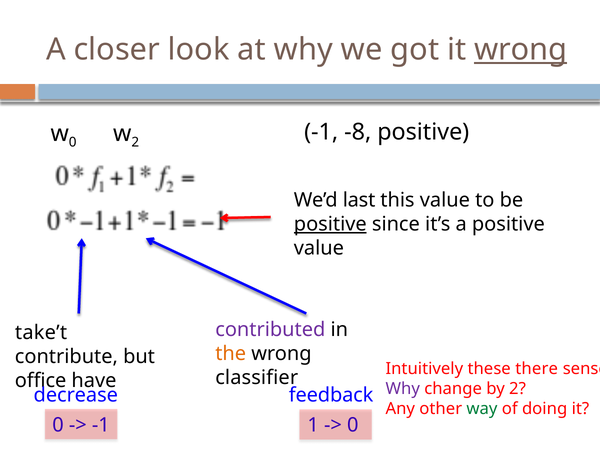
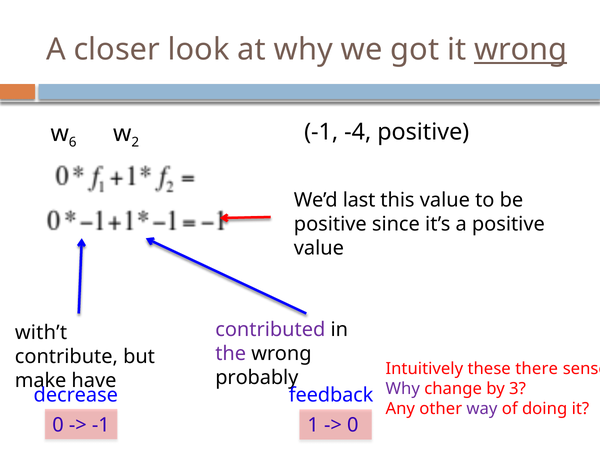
-8: -8 -> -4 (358, 132)
0: 0 -> 6 (73, 143)
positive underline: present -> none (330, 224)
take’t: take’t -> with’t (41, 332)
the colour: orange -> purple (231, 354)
classifier: classifier -> probably (257, 378)
office: office -> make (41, 380)
by 2: 2 -> 3 (517, 389)
way colour: green -> purple (482, 409)
